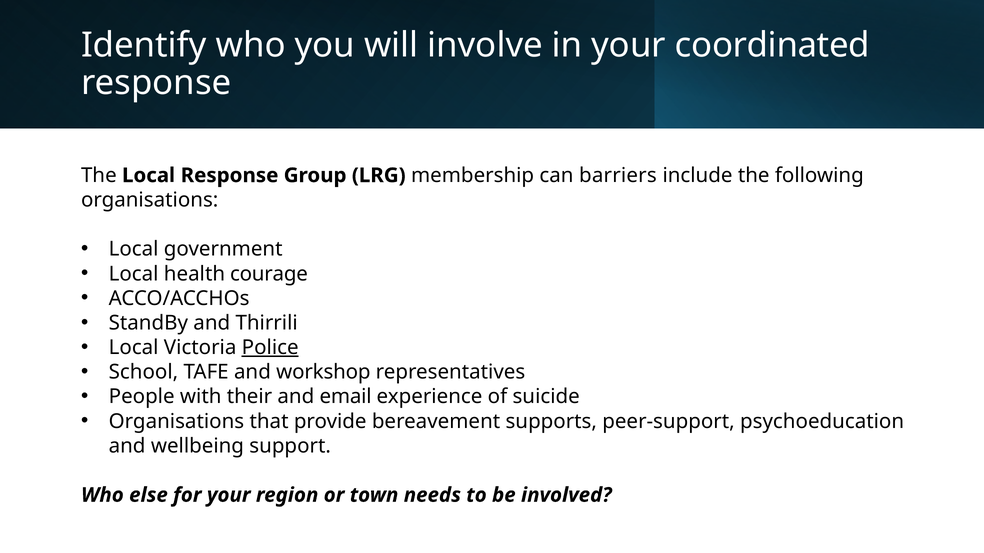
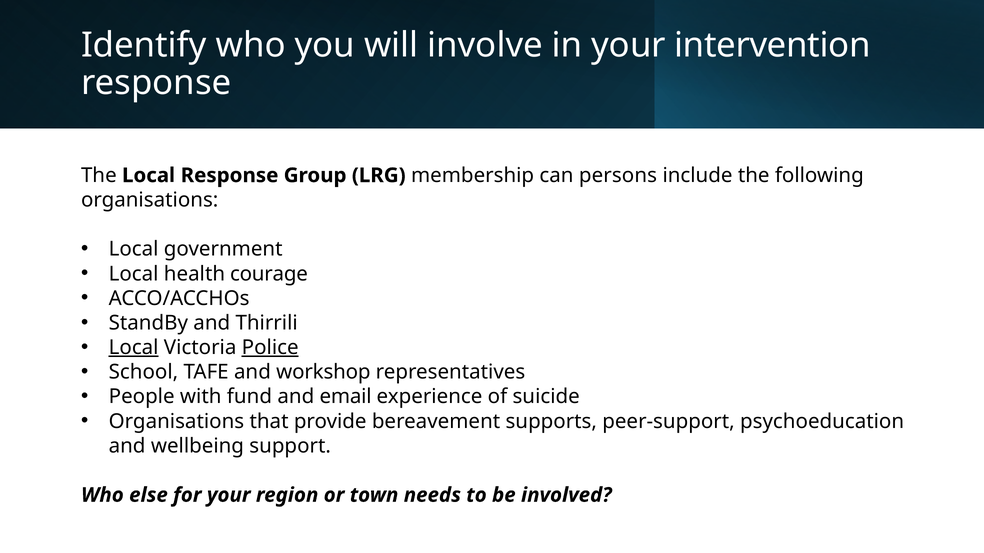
coordinated: coordinated -> intervention (772, 45)
barriers: barriers -> persons (618, 176)
Local underline: none -> present (134, 348)
their: their -> fund (249, 397)
